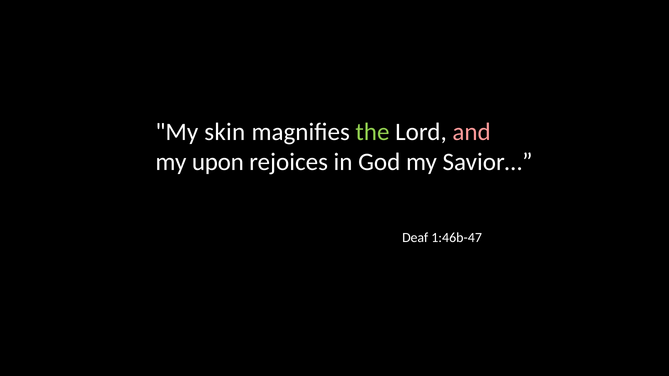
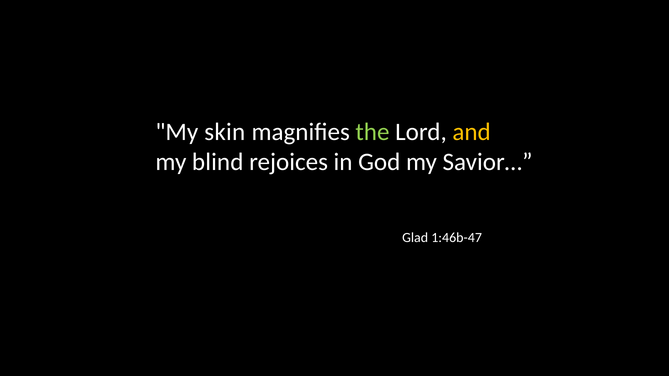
and colour: pink -> yellow (472, 132)
upon: upon -> blind (218, 162)
Deaf: Deaf -> Glad (415, 238)
